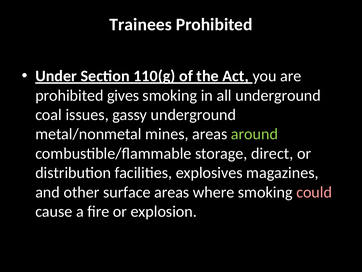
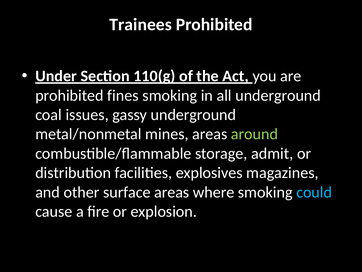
gives: gives -> fines (123, 95)
direct: direct -> admit (272, 153)
could colour: pink -> light blue (314, 192)
